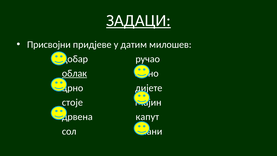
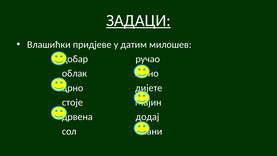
Присвојни: Присвојни -> Влашићки (49, 44)
облак underline: present -> none (74, 73)
капут: капут -> додај (147, 117)
